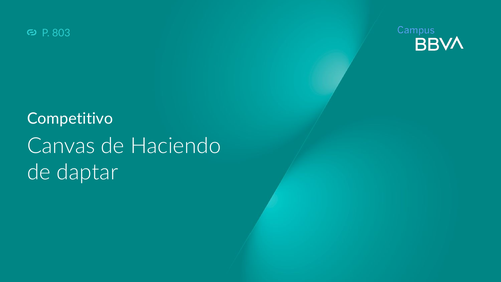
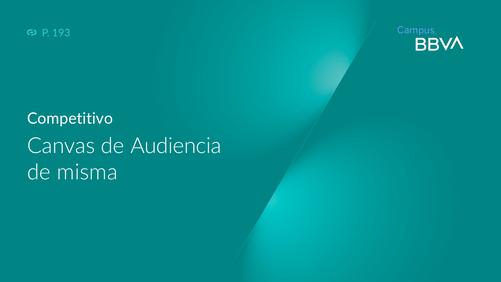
803: 803 -> 193 (61, 33)
Haciendo: Haciendo -> Audiencia (176, 146)
daptar: daptar -> misma (87, 172)
